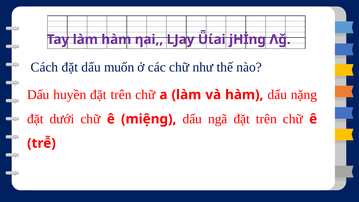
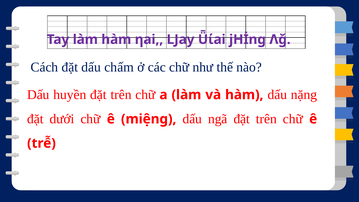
muốn: muốn -> chấm (119, 67)
